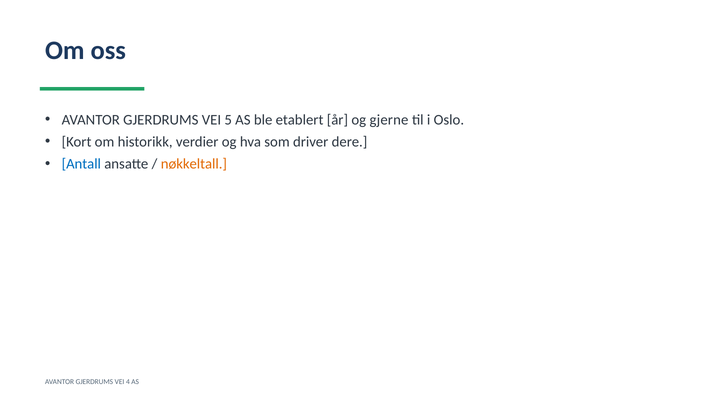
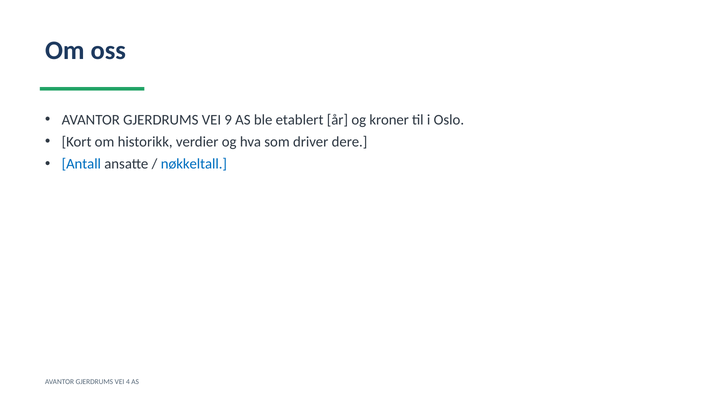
5: 5 -> 9 (228, 120)
gjerne: gjerne -> kroner (389, 120)
nøkkeltall colour: orange -> blue (194, 164)
